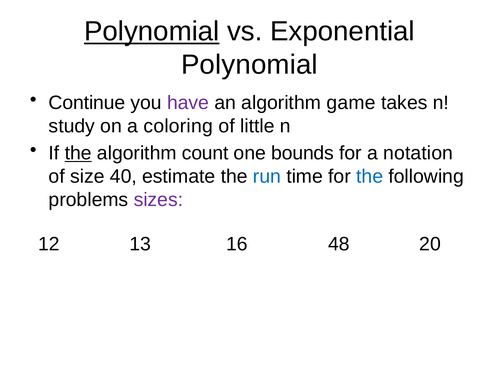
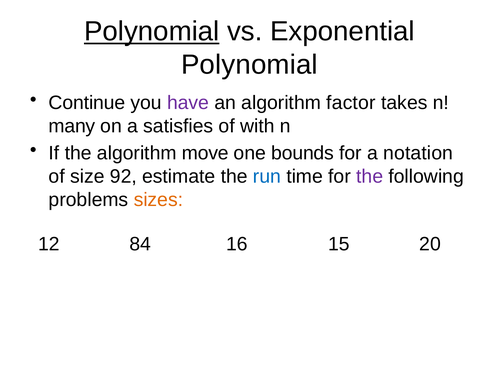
game: game -> factor (351, 103)
study: study -> many (72, 126)
coloring: coloring -> satisfies (178, 126)
little: little -> with (257, 126)
the underline: present -> none (78, 153)
count: count -> move (205, 153)
40: 40 -> 92 (123, 177)
the colour: blue -> purple (370, 177)
sizes colour: purple -> orange (158, 200)
13: 13 -> 84 (140, 244)
48: 48 -> 15 (339, 244)
